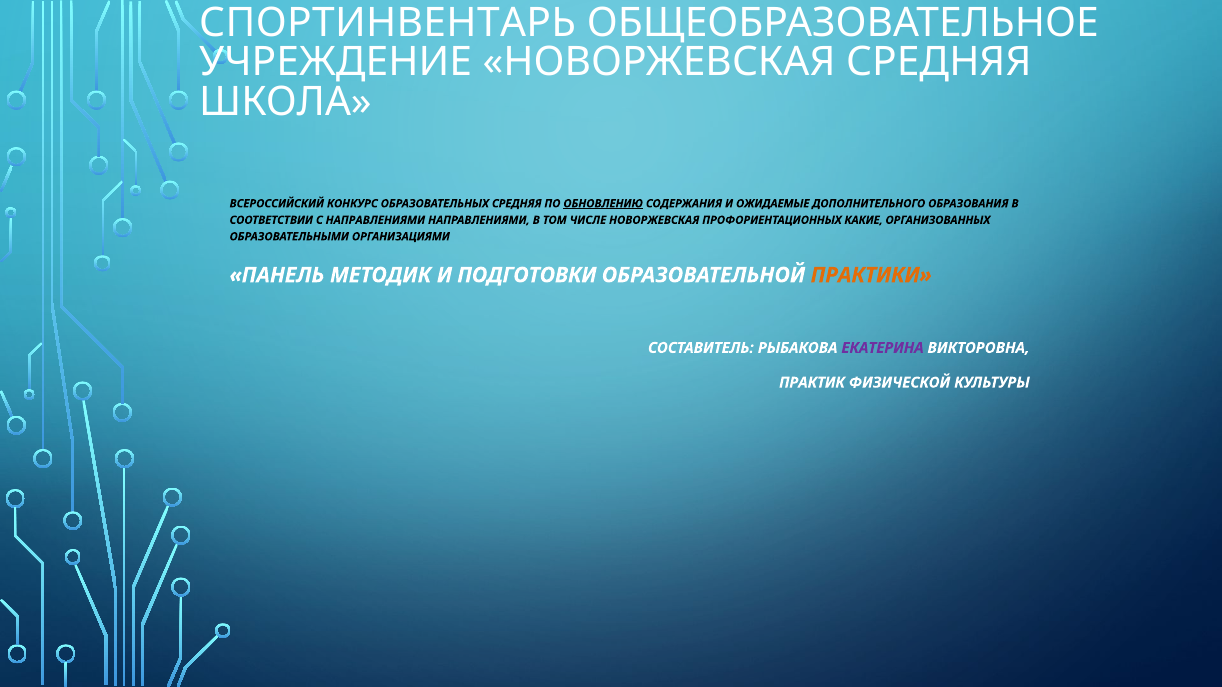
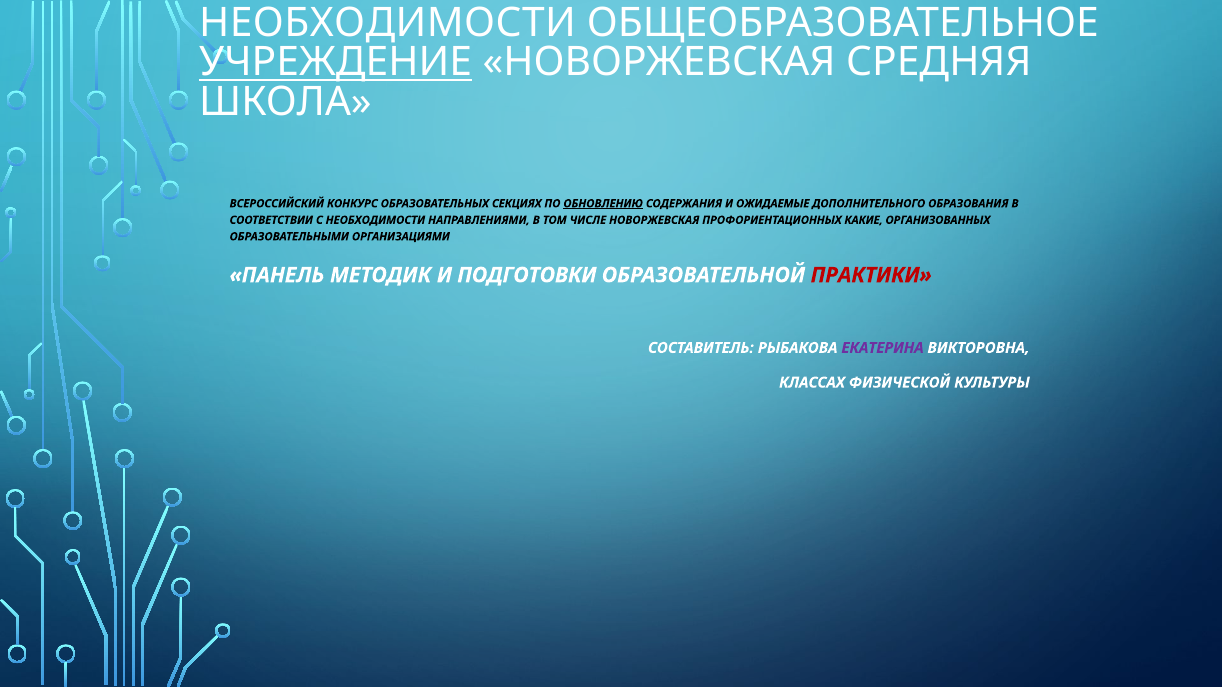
СПОРТИНВЕНТАРЬ: СПОРТИНВЕНТАРЬ -> НЕОБХОДИМОСТИ (388, 23)
УЧРЕЖДЕНИЕ underline: none -> present (336, 62)
ОБРАЗОВАТЕЛЬНЫХ СРЕДНЯЯ: СРЕДНЯЯ -> СЕКЦИЯХ (517, 204)
С НАПРАВЛЕНИЯМИ: НАПРАВЛЕНИЯМИ -> НЕОБХОДИМОСТИ (375, 220)
ПРАКТИКИ colour: orange -> red (871, 275)
ПРАКТИК: ПРАКТИК -> КЛАССАХ (812, 383)
